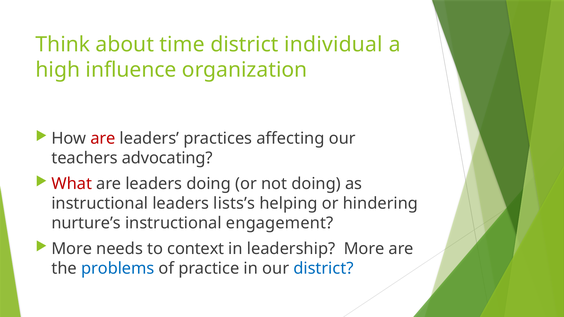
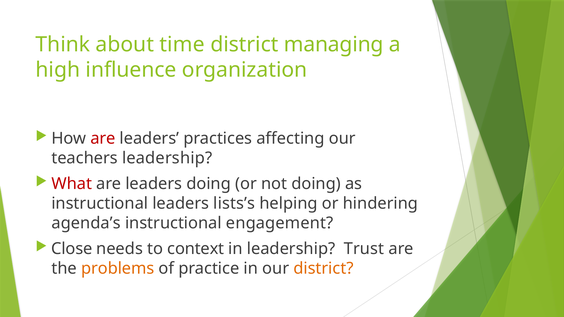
individual: individual -> managing (334, 44)
teachers advocating: advocating -> leadership (167, 158)
nurture’s: nurture’s -> agenda’s (86, 223)
More: More -> Close (72, 249)
leadership More: More -> Trust (364, 249)
problems colour: blue -> orange (118, 269)
district colour: blue -> orange (323, 269)
